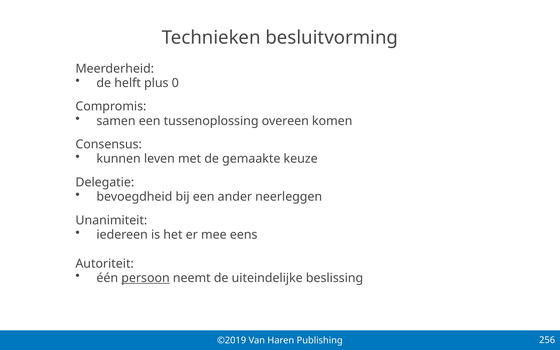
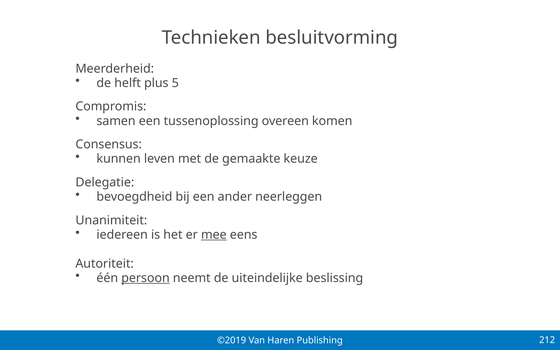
0: 0 -> 5 (175, 83)
mee underline: none -> present (214, 235)
256: 256 -> 212 (547, 340)
